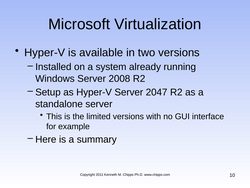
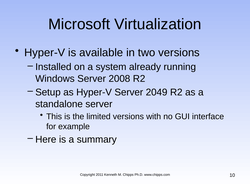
2047: 2047 -> 2049 (157, 92)
